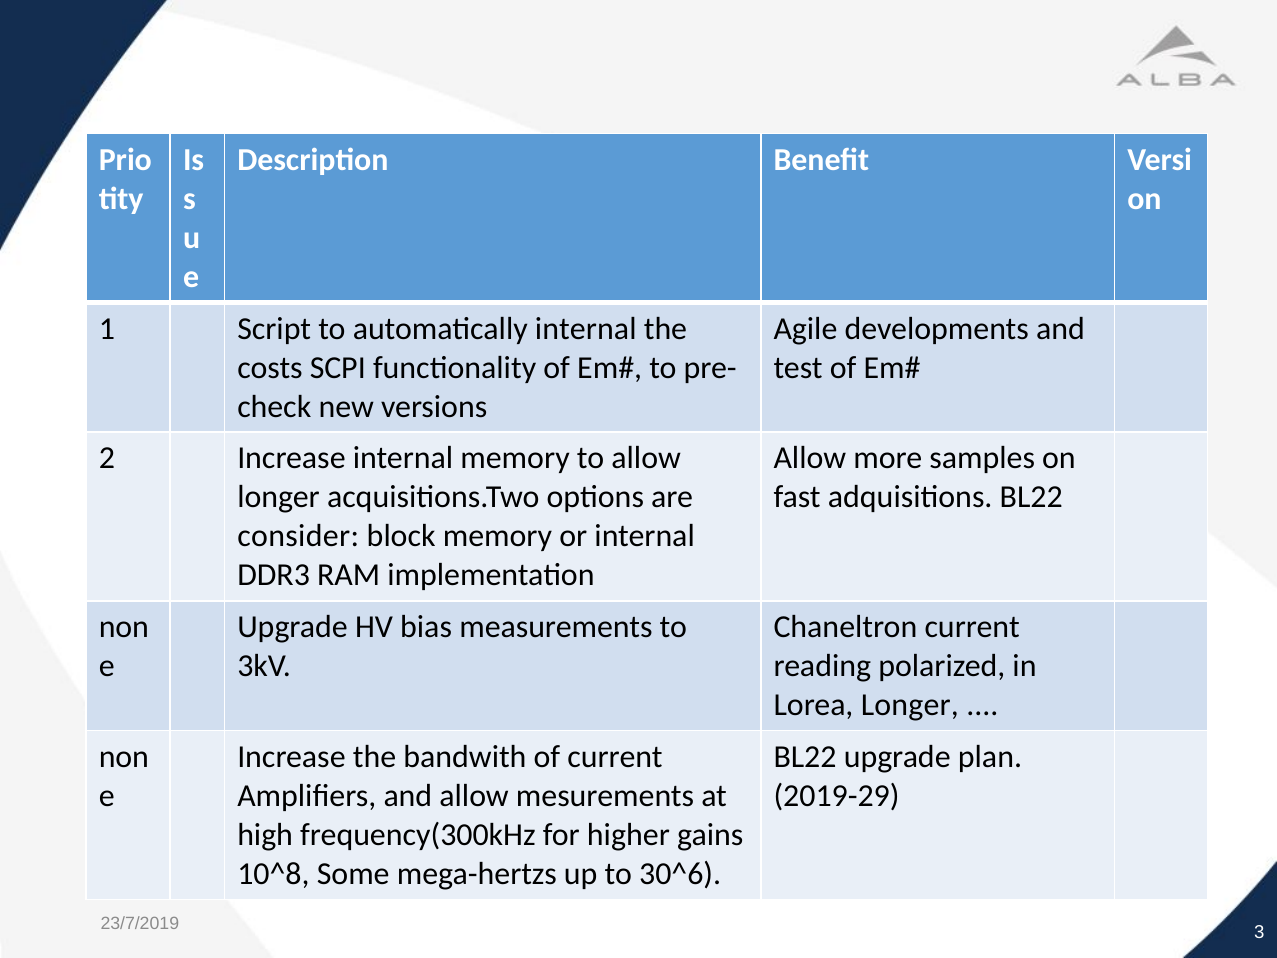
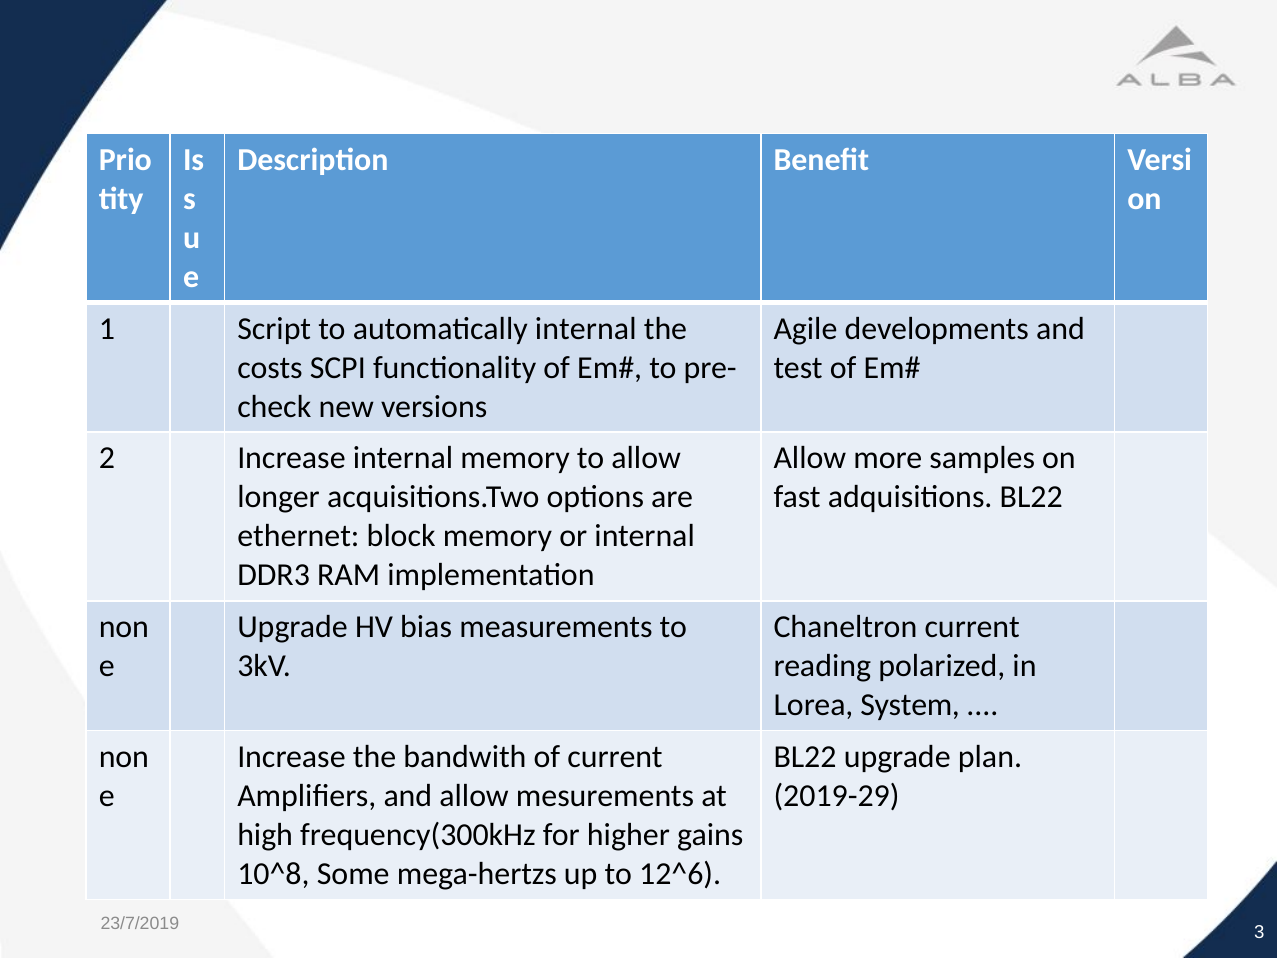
consider: consider -> ethernet (298, 536)
Lorea Longer: Longer -> System (910, 705)
30^6: 30^6 -> 12^6 (680, 874)
